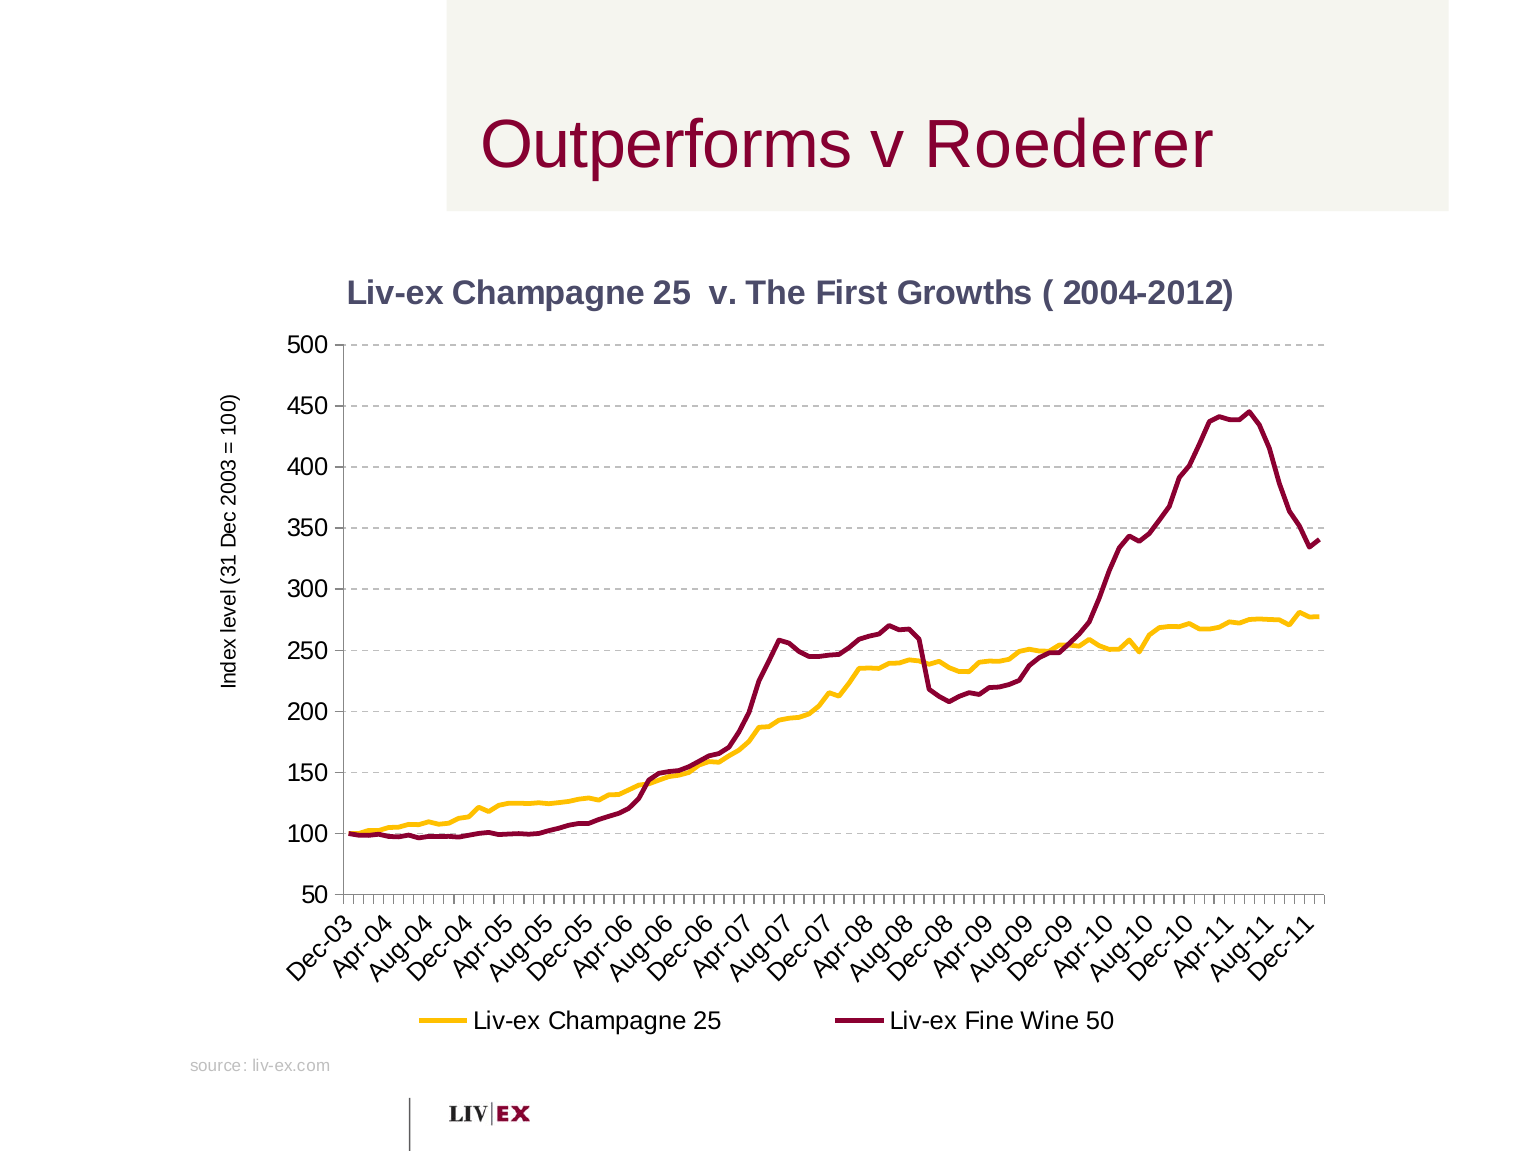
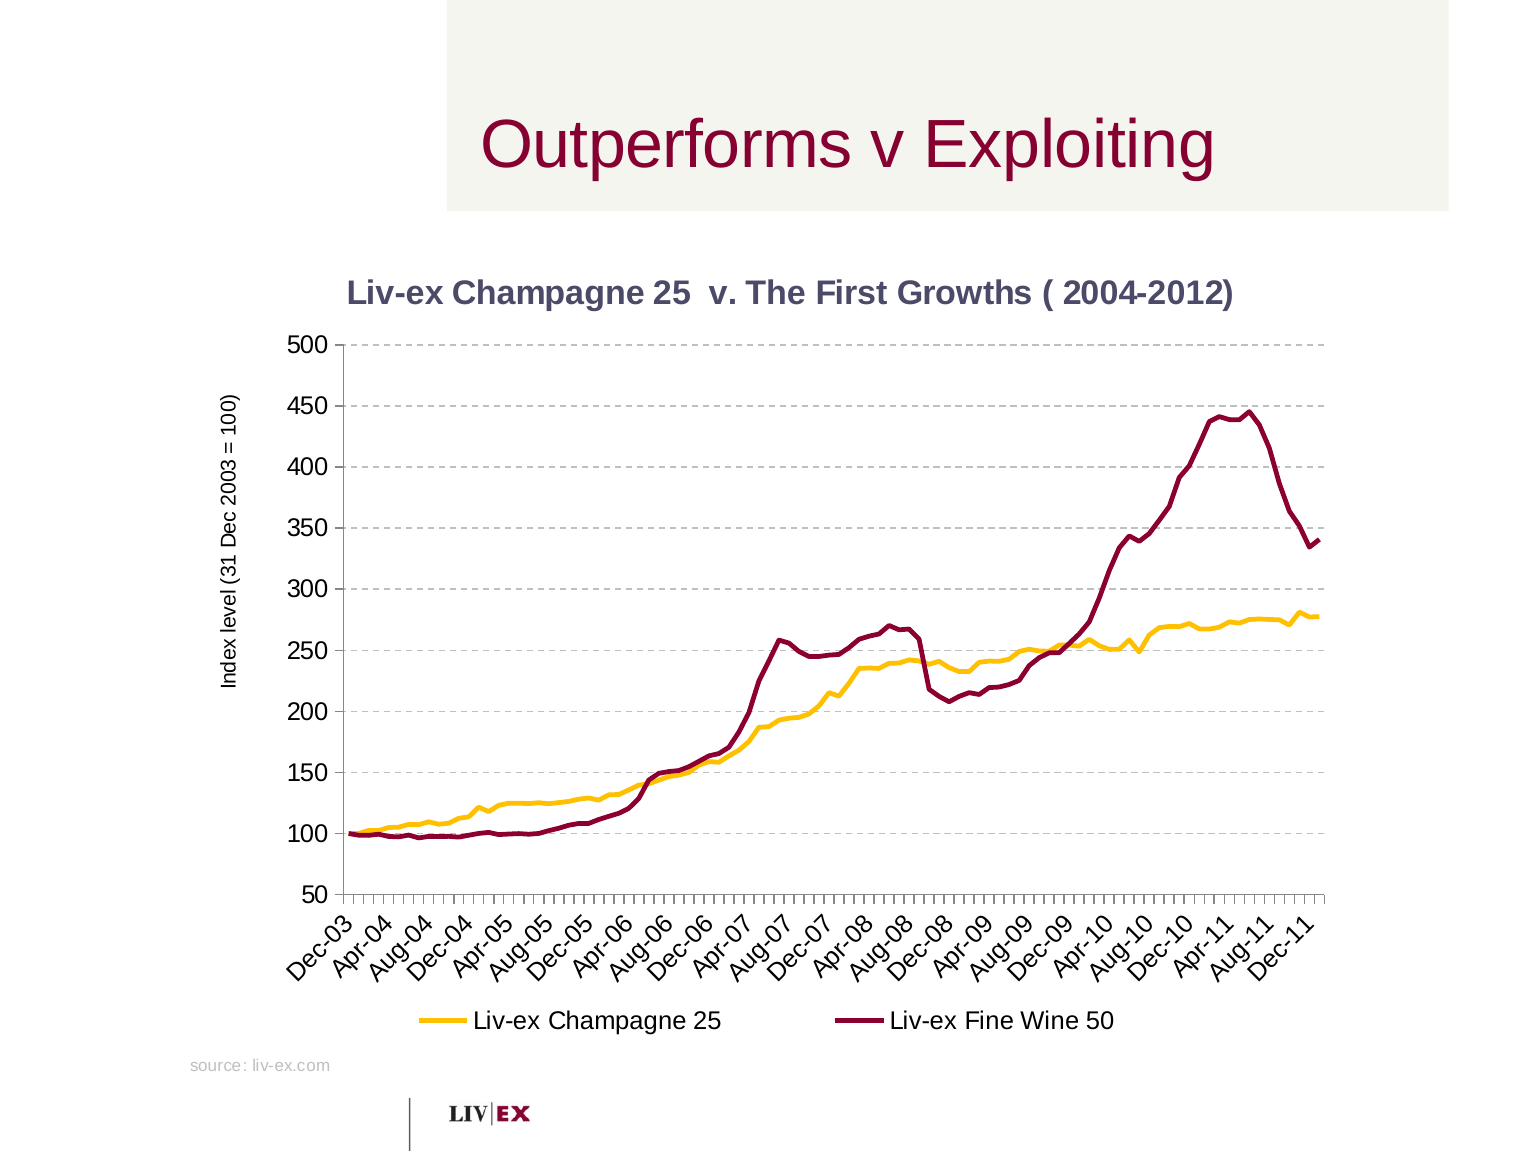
Roederer: Roederer -> Exploiting (1070, 145)
